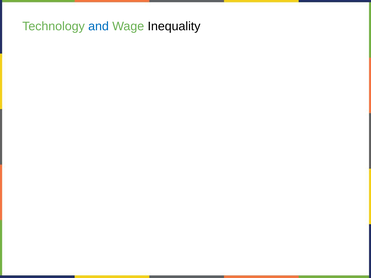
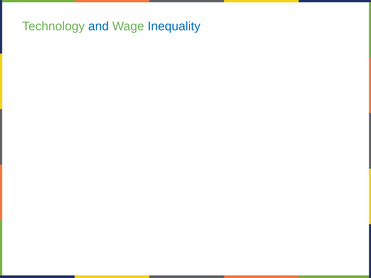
Inequality colour: black -> blue (174, 26)
